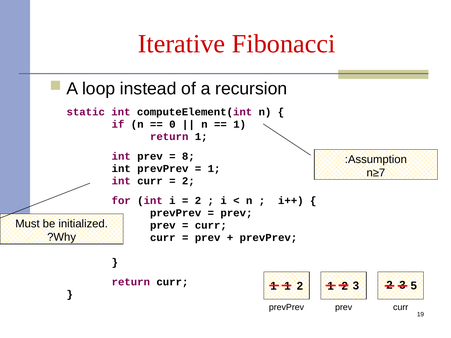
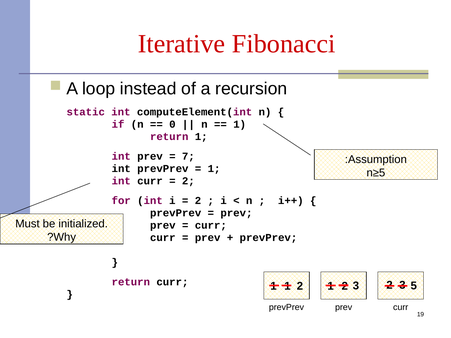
8: 8 -> 7 (188, 156)
n≥7: n≥7 -> n≥5 (376, 173)
